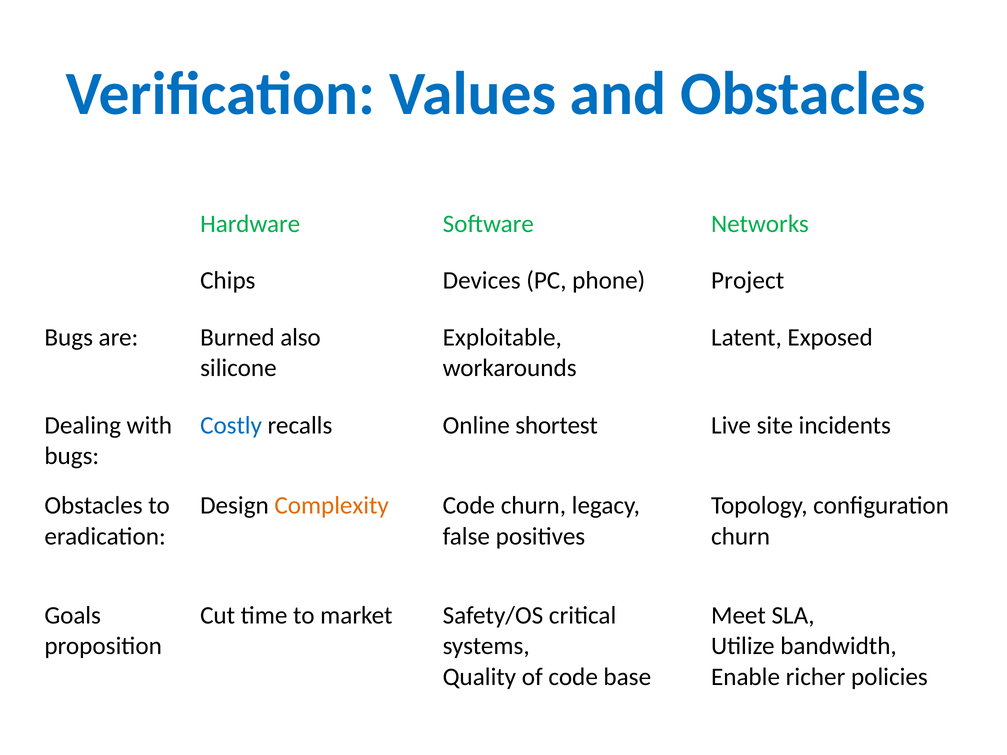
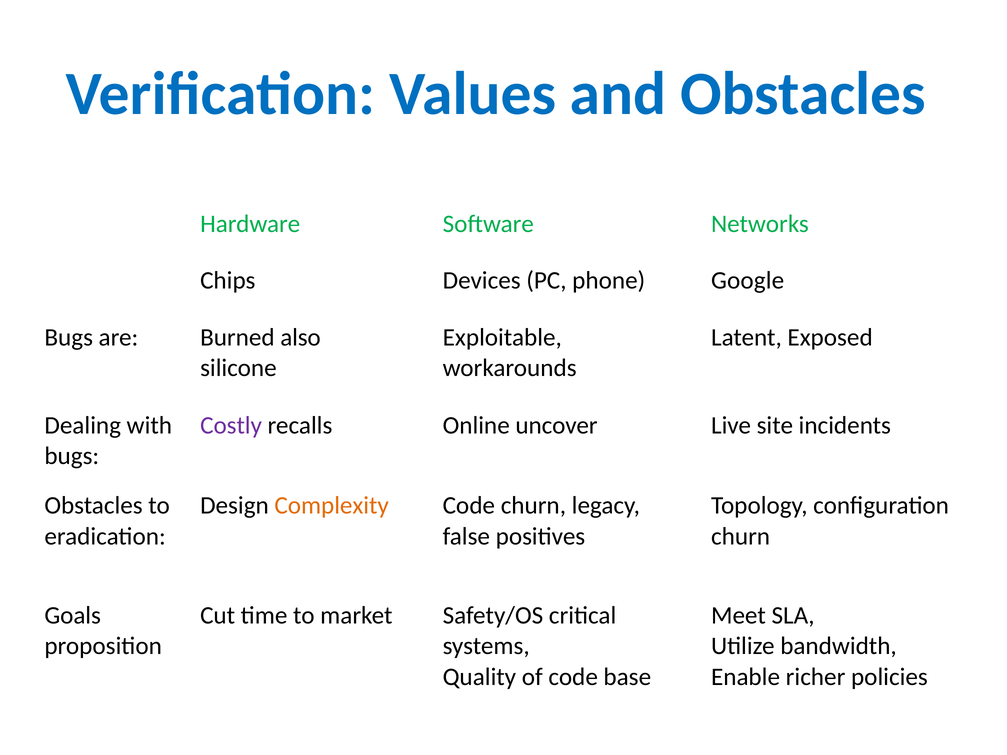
Project: Project -> Google (748, 281)
Costly colour: blue -> purple (231, 426)
shortest: shortest -> uncover (557, 426)
